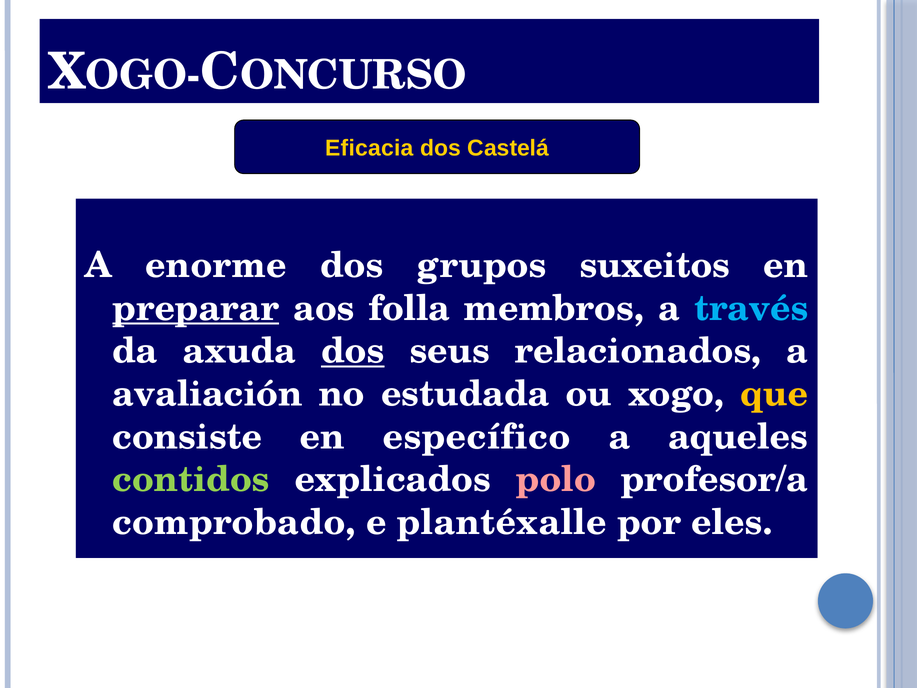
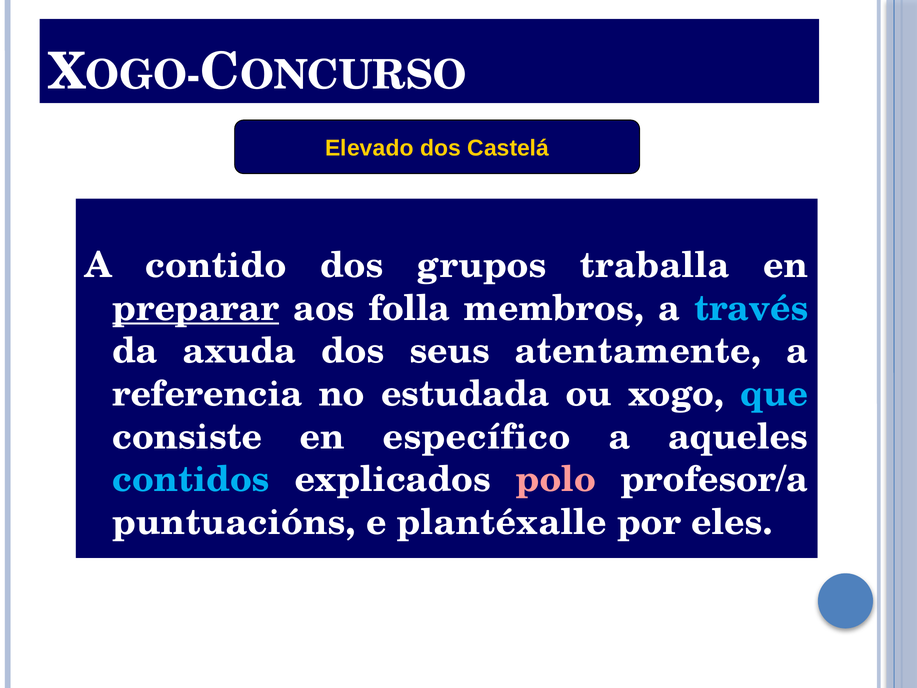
Eficacia: Eficacia -> Elevado (369, 148)
enorme: enorme -> contido (216, 265)
suxeitos: suxeitos -> traballa (655, 265)
dos underline: present -> none (353, 351)
relacionados: relacionados -> atentamente (638, 351)
avaliación: avaliación -> referencia (207, 394)
que colour: yellow -> light blue (774, 394)
contidos colour: light green -> light blue (191, 479)
comprobado: comprobado -> puntuacións (234, 522)
